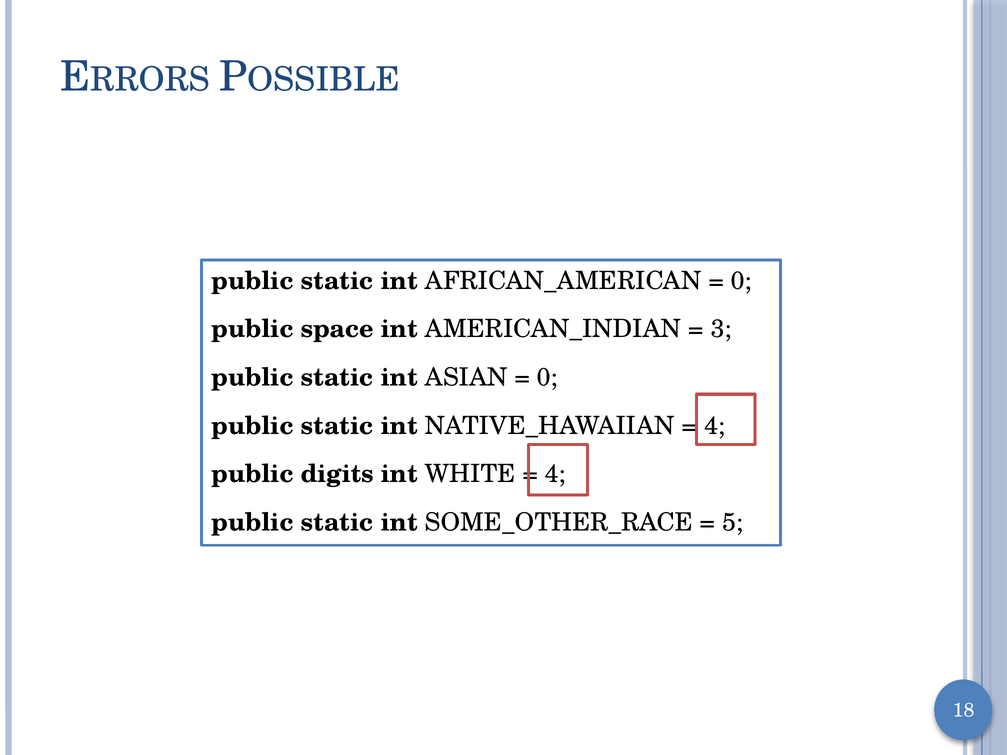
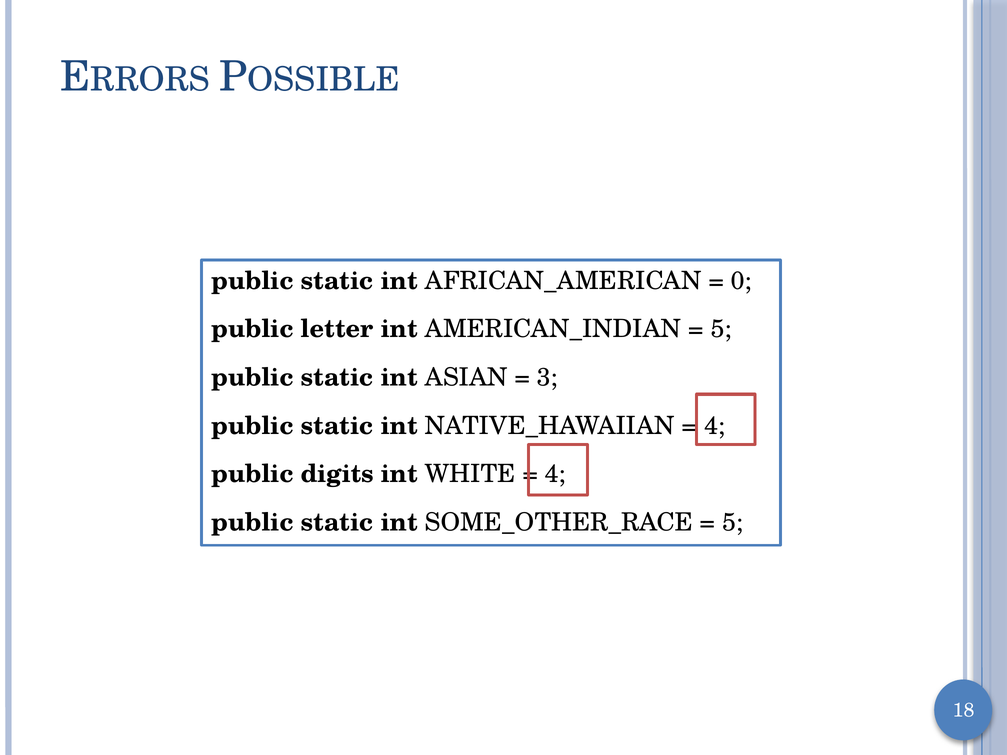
space: space -> letter (337, 329)
3: 3 -> 5 (721, 329)
0: 0 -> 3 (547, 378)
